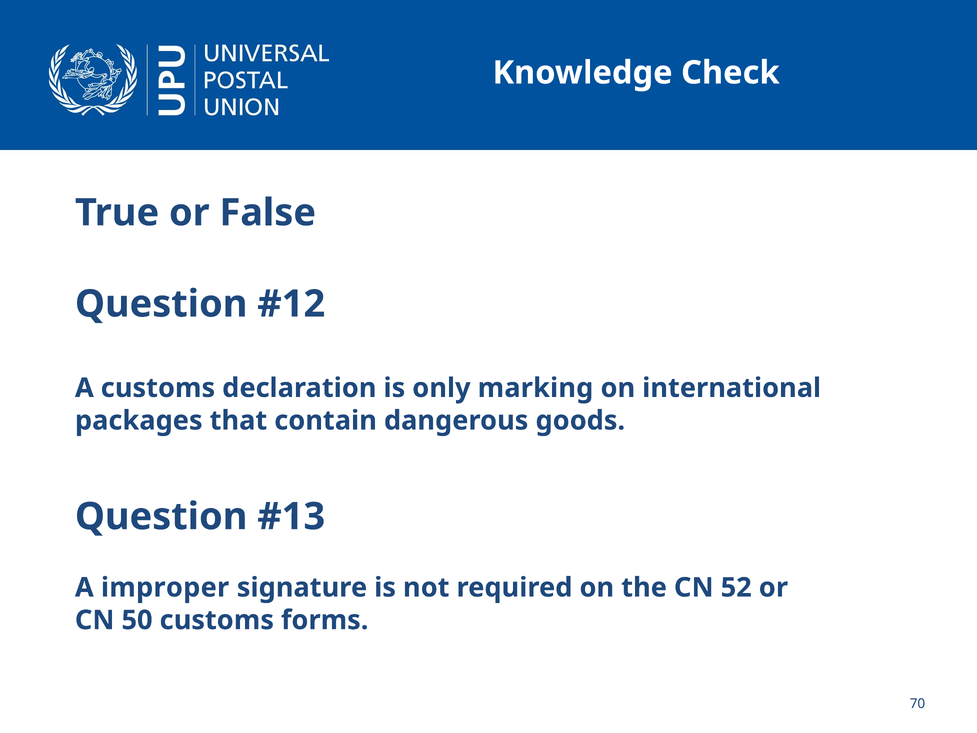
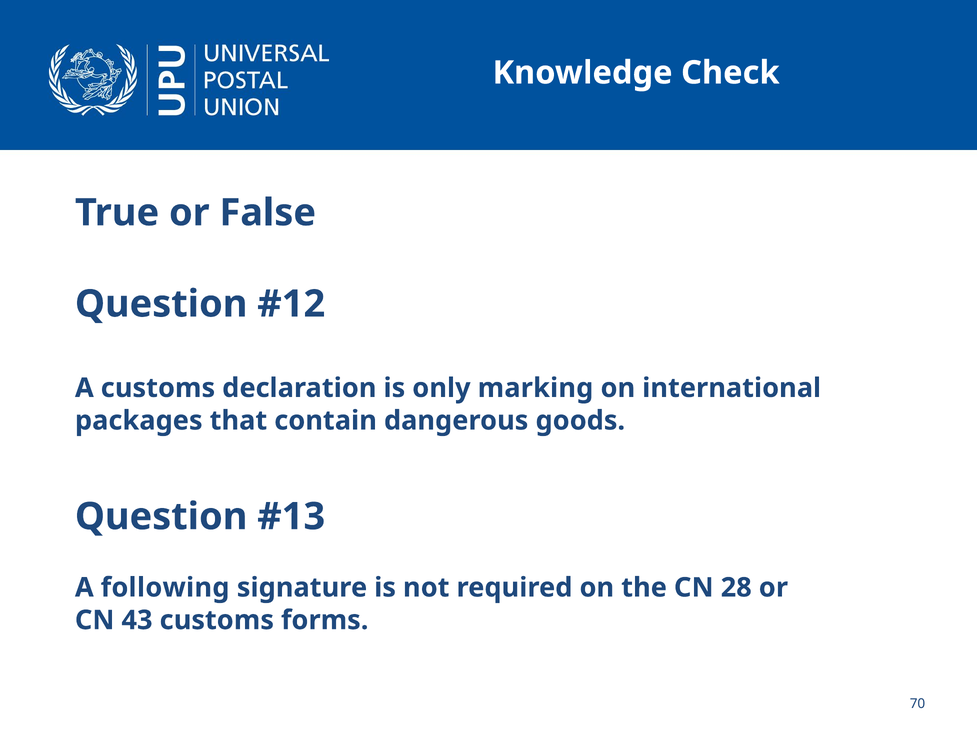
improper: improper -> following (165, 587)
52: 52 -> 28 (736, 587)
50: 50 -> 43 (137, 620)
